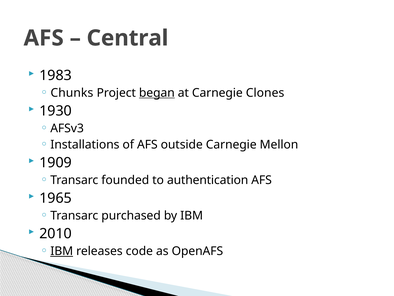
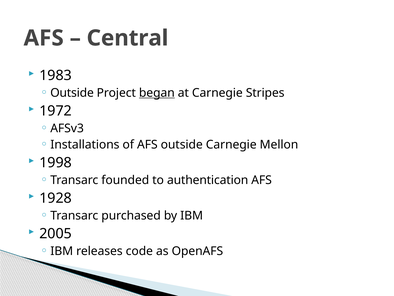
Chunks: Chunks -> Outside (72, 93)
Clones: Clones -> Stripes (265, 93)
1930: 1930 -> 1972 (56, 111)
1909: 1909 -> 1998 (56, 162)
1965: 1965 -> 1928 (56, 198)
2010: 2010 -> 2005 (56, 233)
IBM underline: present -> none (62, 251)
